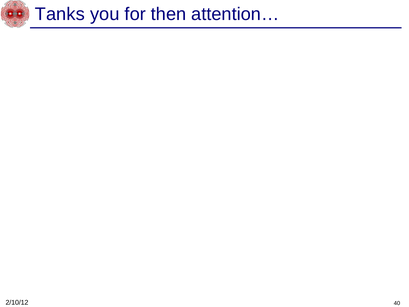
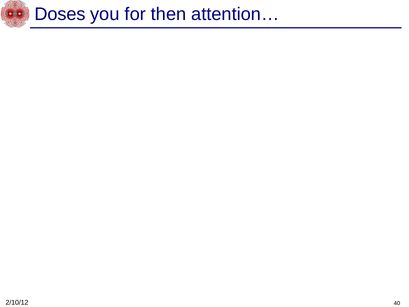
Tanks: Tanks -> Doses (60, 14)
